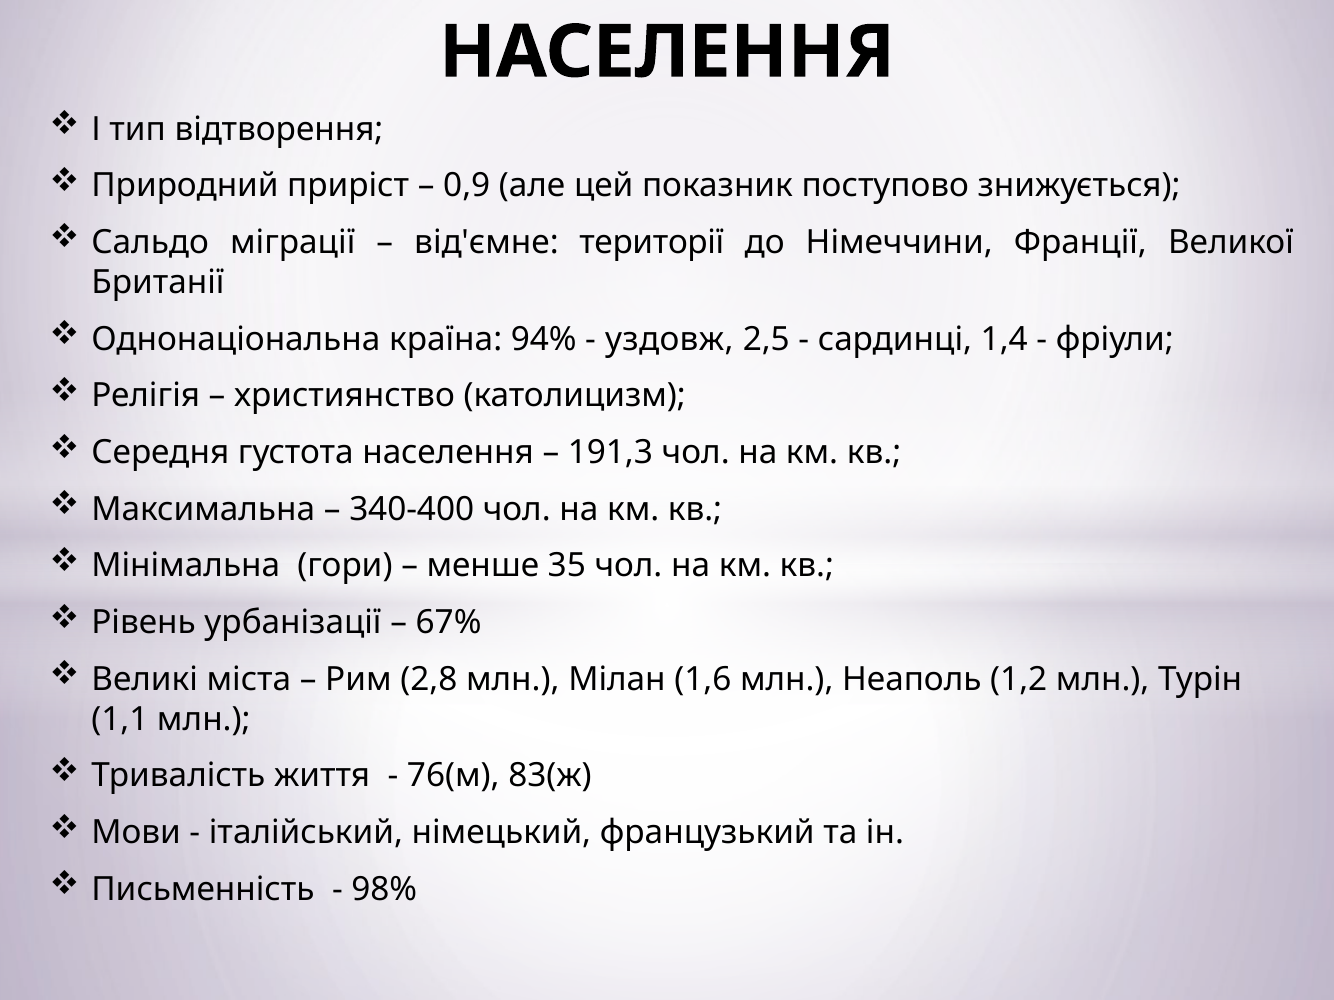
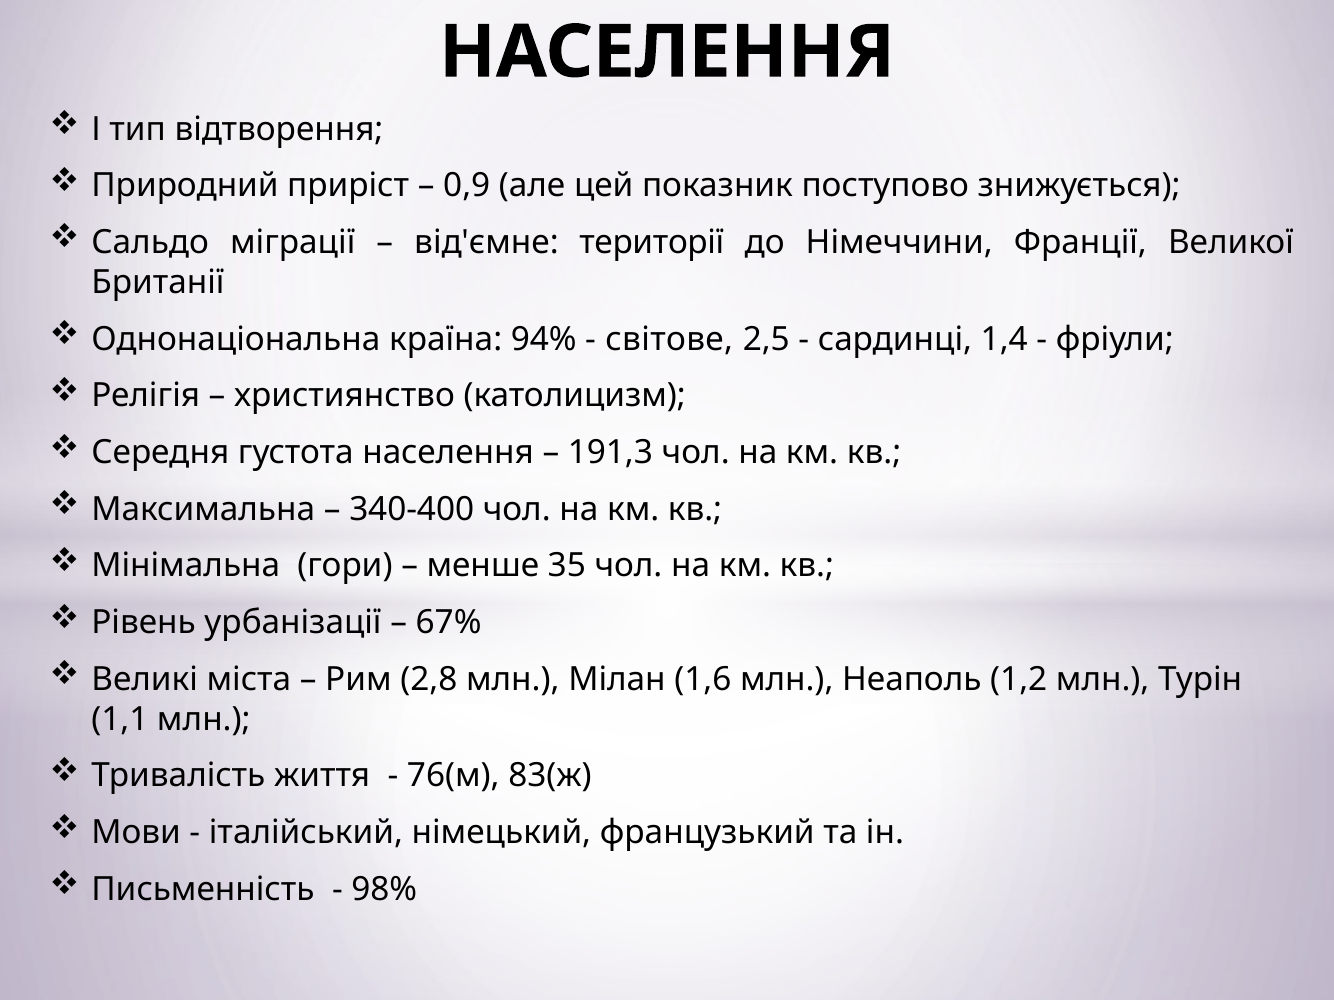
уздовж: уздовж -> світове (669, 339)
